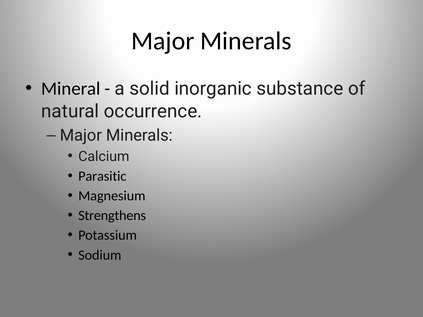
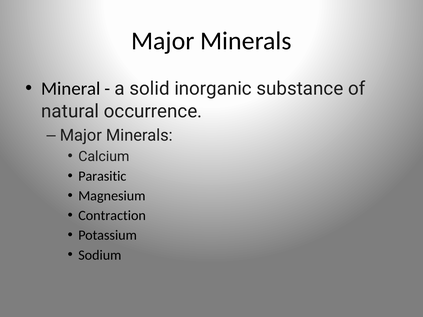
Strengthens: Strengthens -> Contraction (112, 216)
